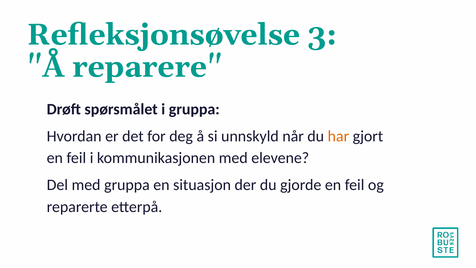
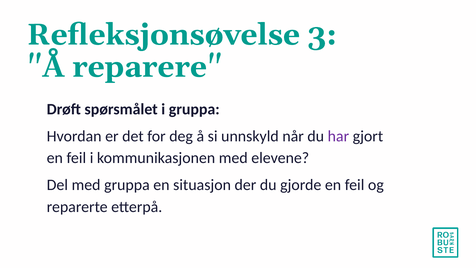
har colour: orange -> purple (338, 136)
